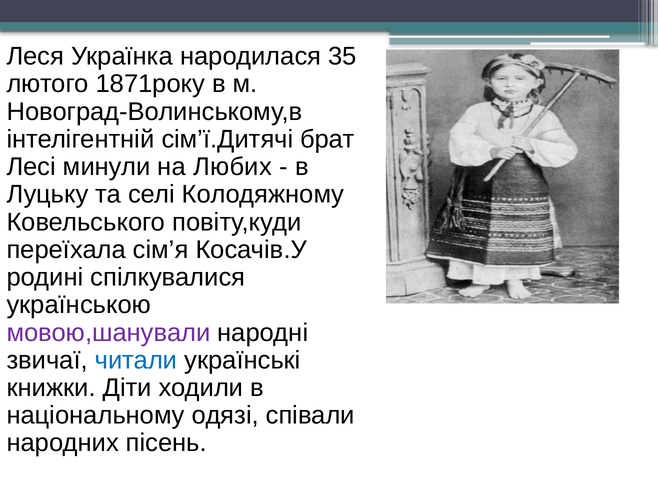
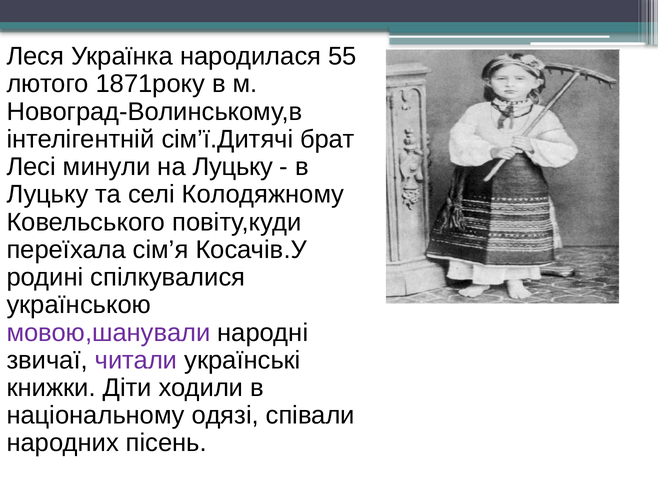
35: 35 -> 55 (342, 56)
на Любих: Любих -> Луцьку (233, 167)
читали colour: blue -> purple (136, 361)
